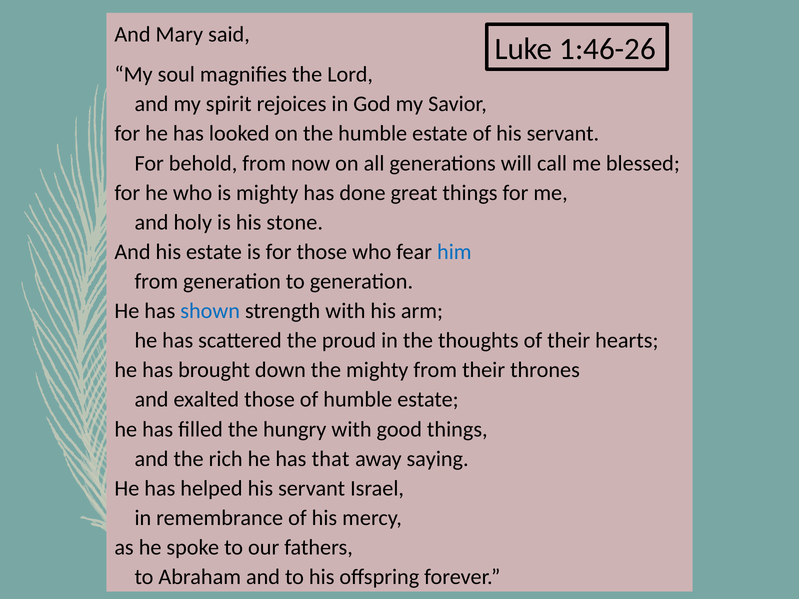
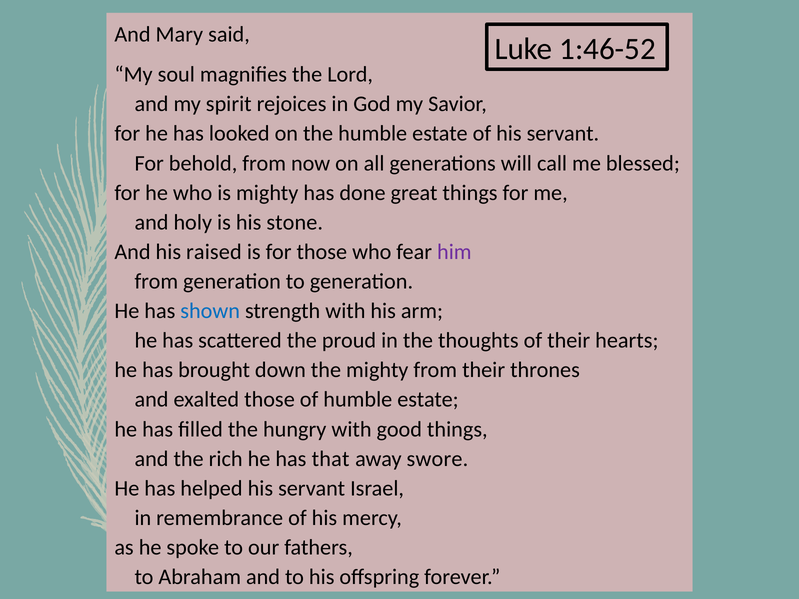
1:46-26: 1:46-26 -> 1:46-52 (608, 49)
his estate: estate -> raised (214, 252)
him colour: blue -> purple (454, 252)
saying: saying -> swore (437, 459)
